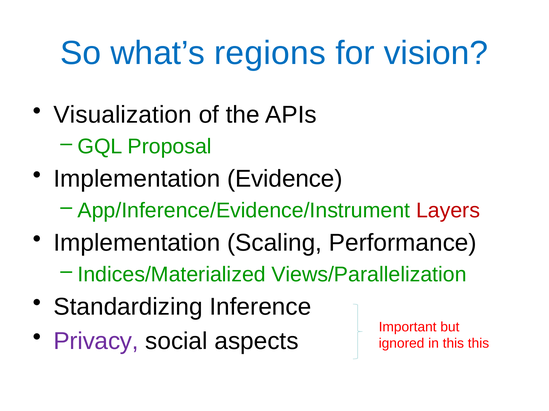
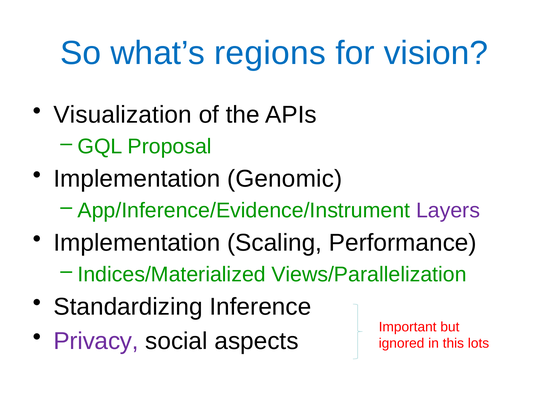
Evidence: Evidence -> Genomic (285, 179)
Layers colour: red -> purple (448, 211)
this this: this -> lots (479, 344)
